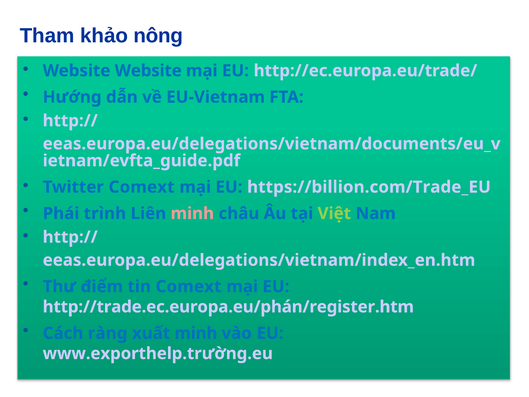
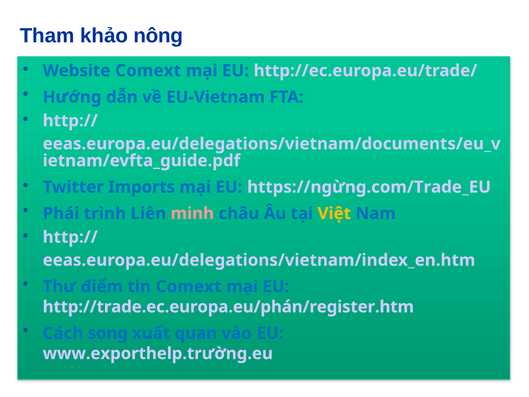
Website Website: Website -> Comext (148, 71)
Twitter Comext: Comext -> Imports (142, 187)
https://billion.com/Trade_EU: https://billion.com/Trade_EU -> https://ngừng.com/Trade_EU (369, 187)
Việt colour: light green -> yellow (334, 213)
ràng: ràng -> song (108, 333)
xuất minh: minh -> quan (196, 333)
